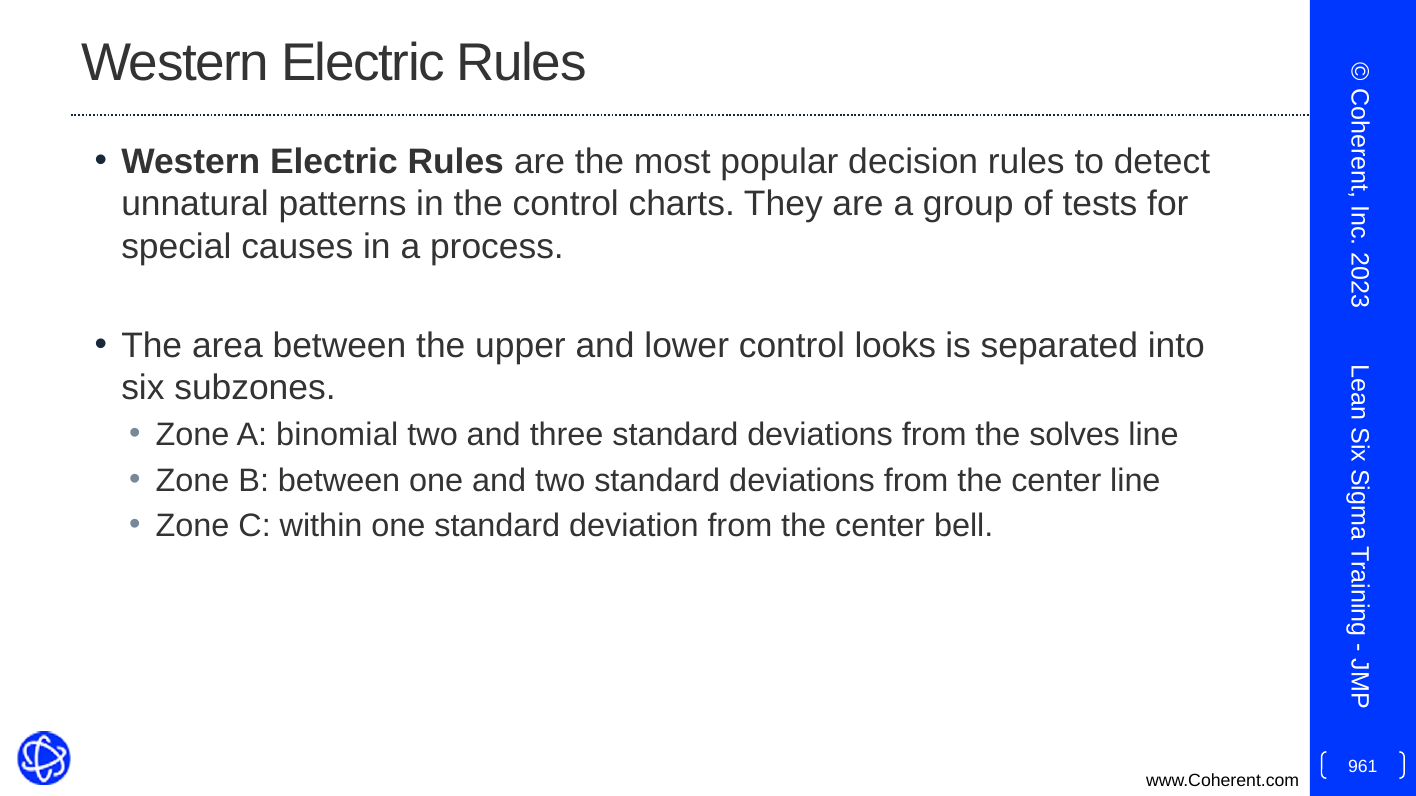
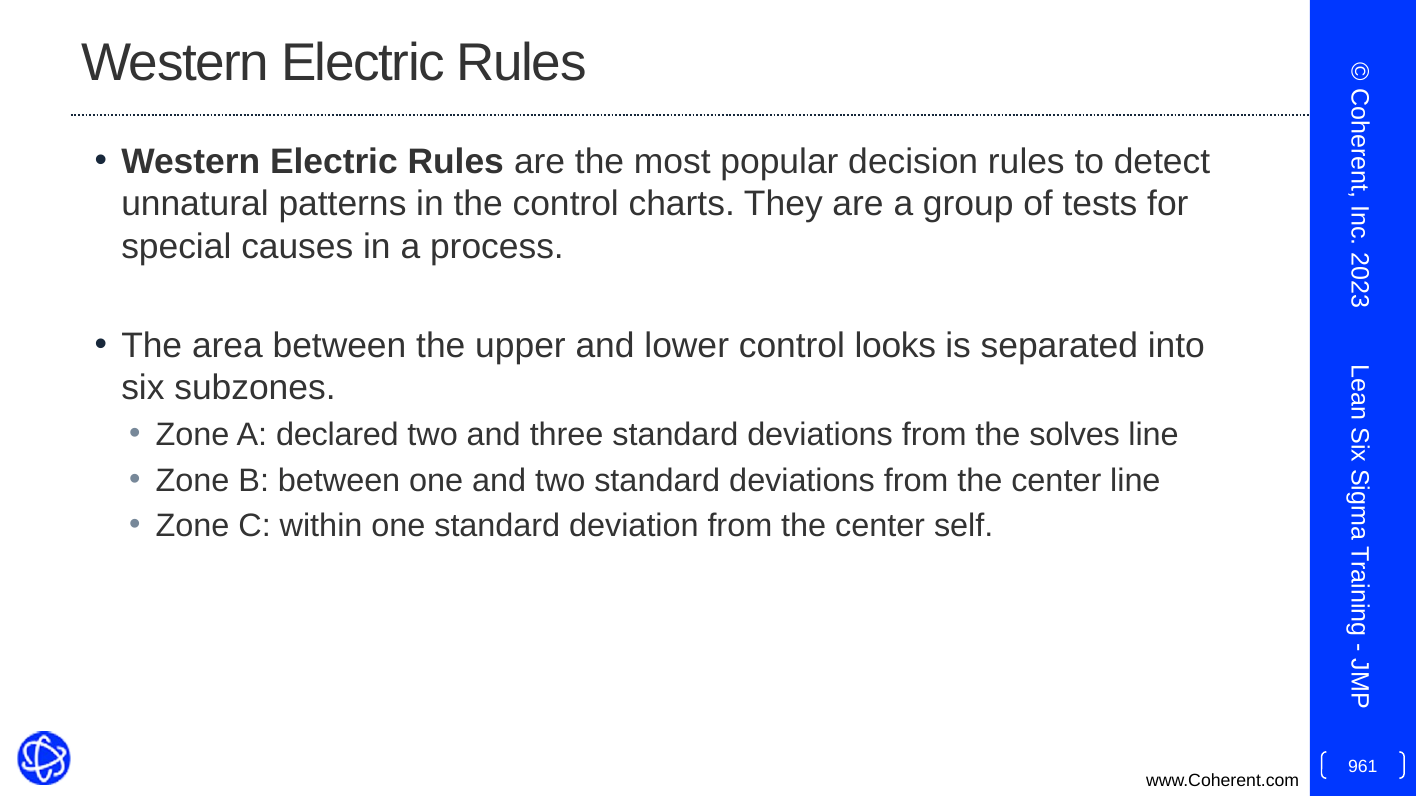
binomial: binomial -> declared (337, 435)
bell: bell -> self (964, 526)
